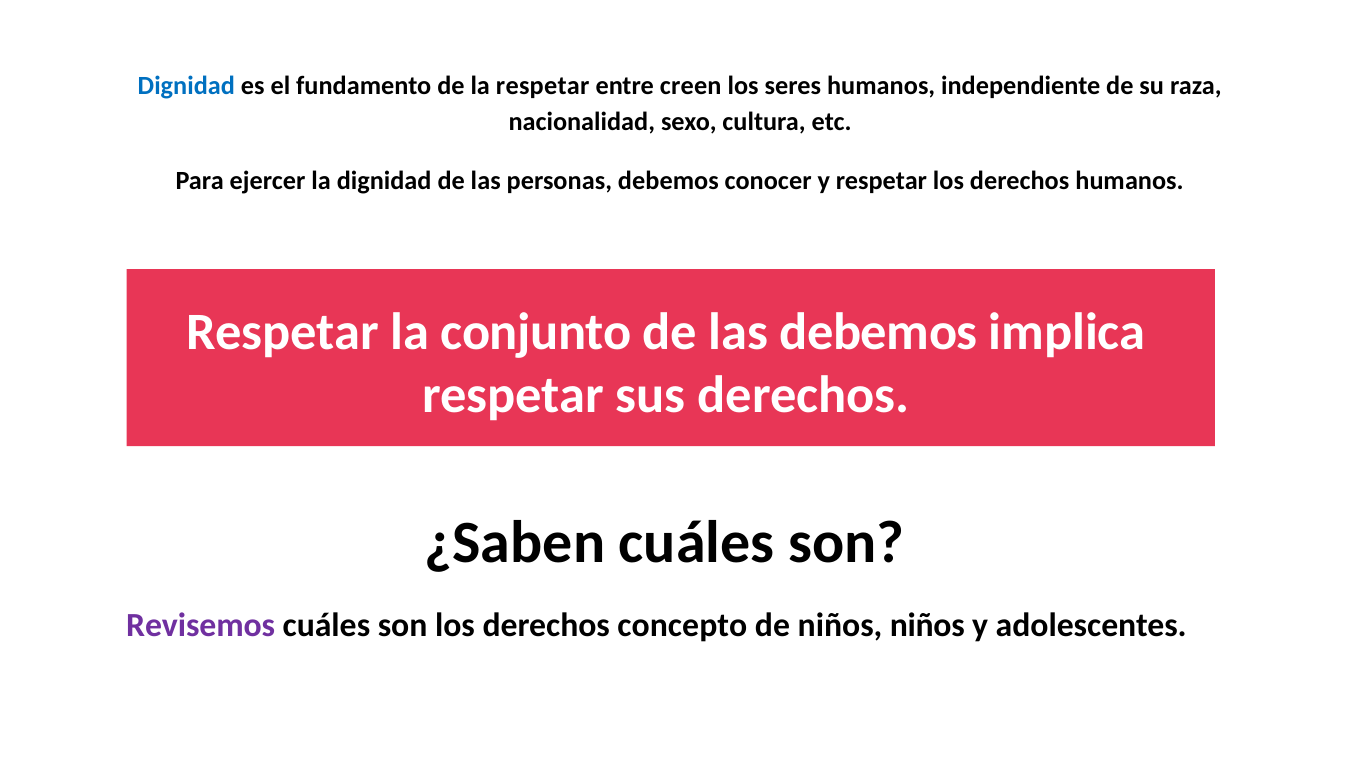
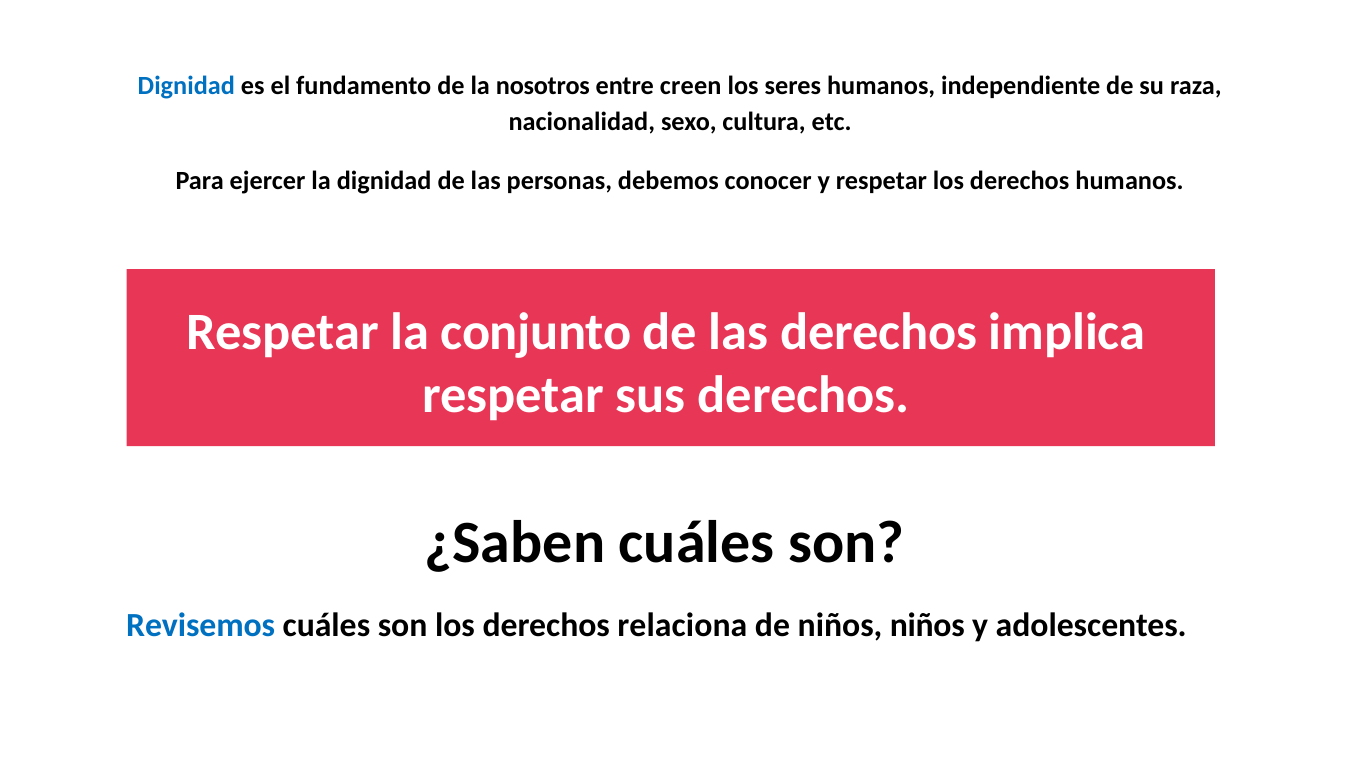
la respetar: respetar -> nosotros (543, 86)
las debemos: debemos -> derechos (879, 332)
Revisemos colour: purple -> blue (201, 626)
concepto: concepto -> relaciona (682, 626)
